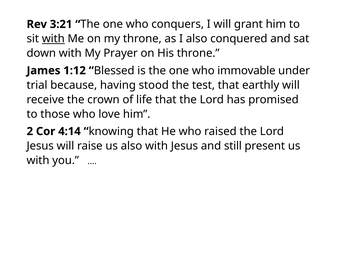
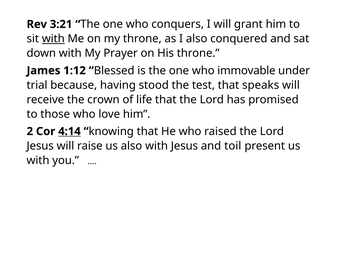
earthly: earthly -> speaks (261, 85)
4:14 underline: none -> present (69, 131)
still: still -> toil (233, 146)
